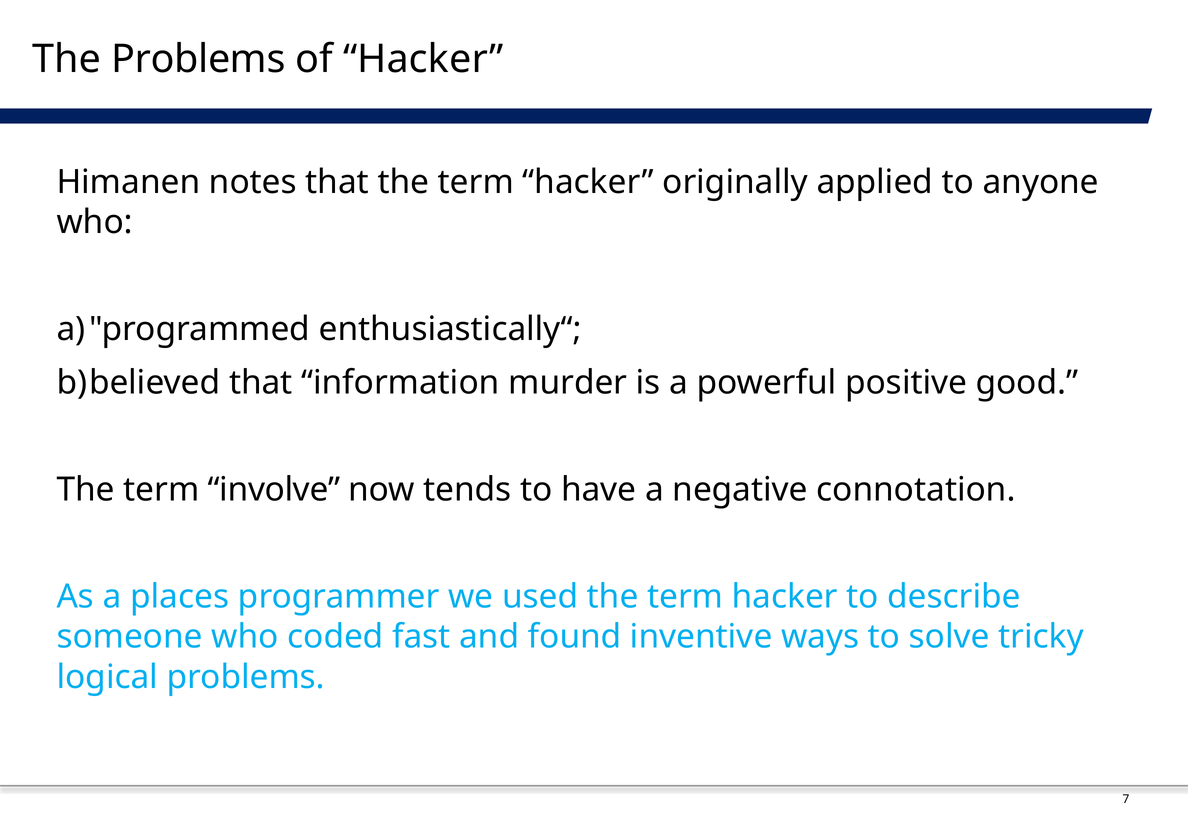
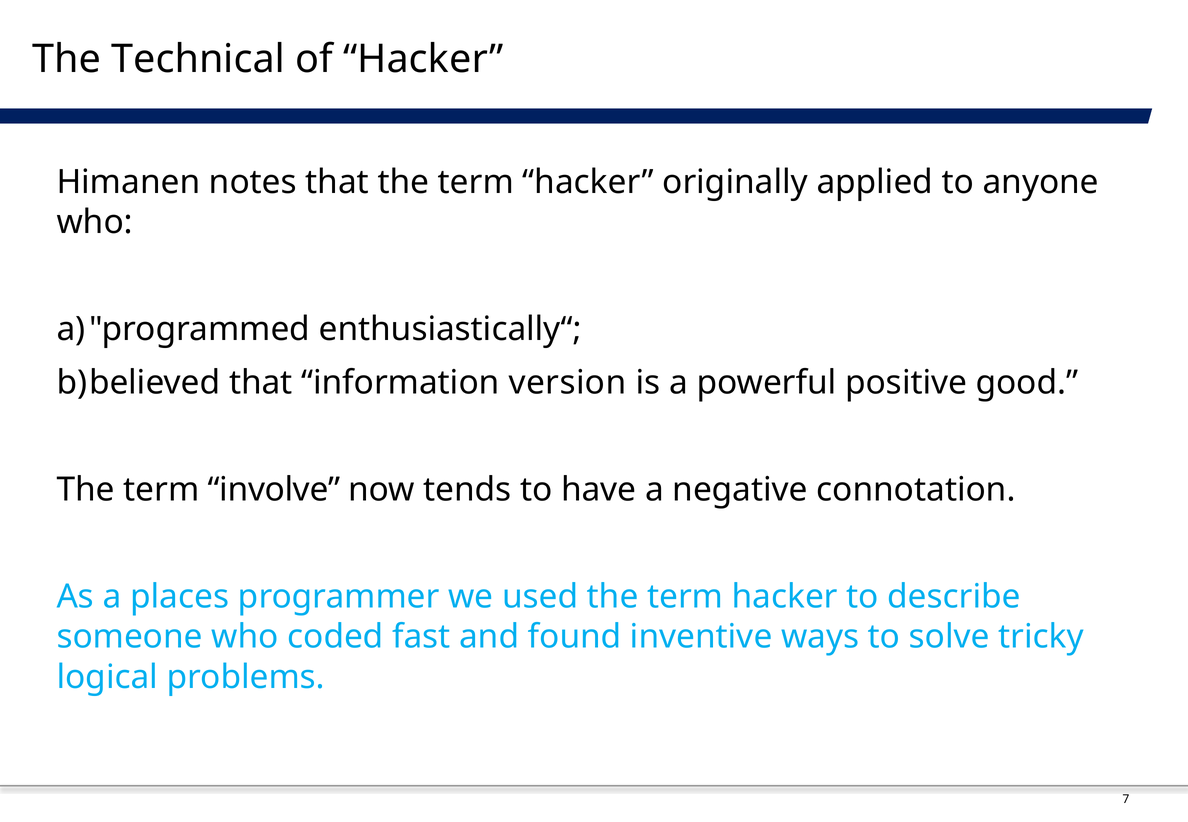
The Problems: Problems -> Technical (198, 59)
murder: murder -> version (568, 383)
